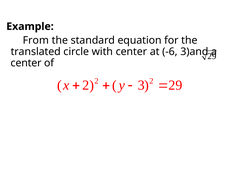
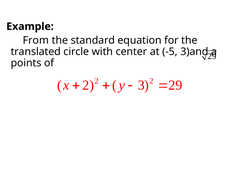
-6: -6 -> -5 (170, 52)
center: center -> points (26, 63)
